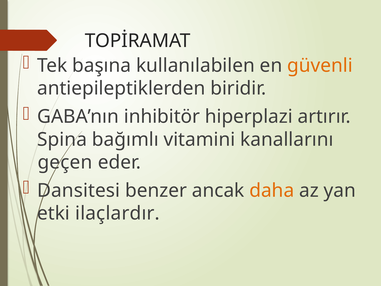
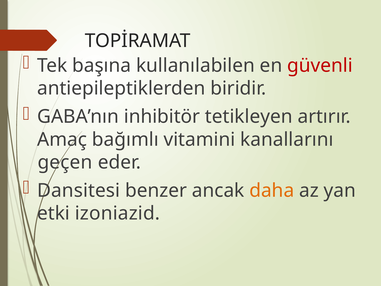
güvenli colour: orange -> red (320, 65)
hiperplazi: hiperplazi -> tetikleyen (249, 116)
Spina: Spina -> Amaç (62, 139)
ilaçlardır: ilaçlardır -> izoniazid (117, 213)
